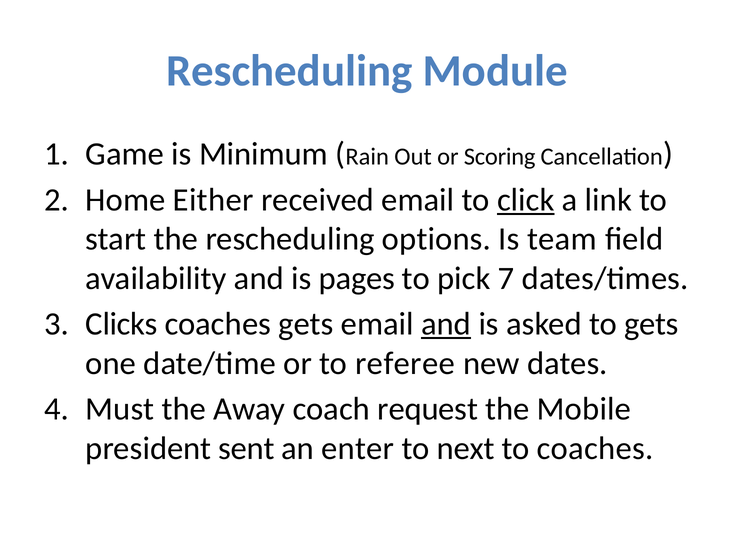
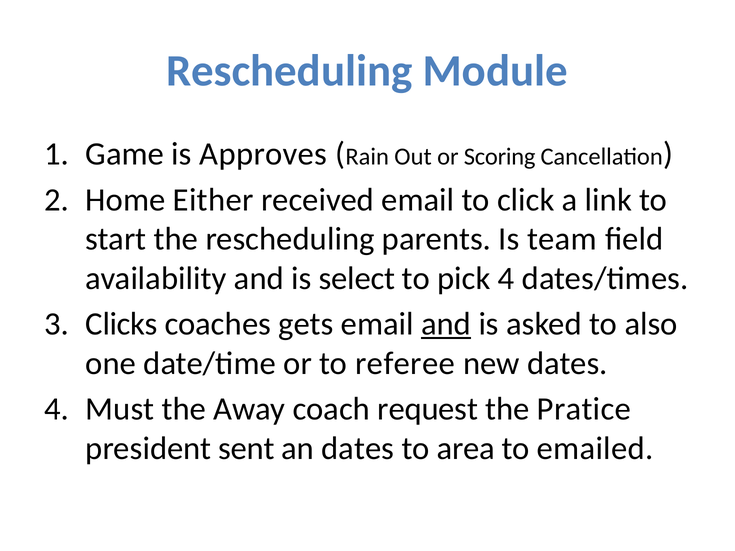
Minimum: Minimum -> Approves (263, 154)
click underline: present -> none (526, 200)
options: options -> parents (437, 239)
pages: pages -> select (357, 278)
pick 7: 7 -> 4 (506, 278)
to gets: gets -> also (651, 324)
Mobile: Mobile -> Pratice (584, 409)
an enter: enter -> dates (358, 449)
next: next -> area (466, 449)
to coaches: coaches -> emailed (595, 449)
